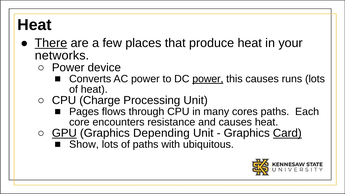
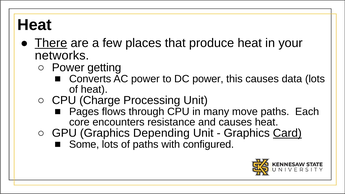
device: device -> getting (104, 68)
power underline: present -> none (208, 79)
runs: runs -> data (292, 79)
cores: cores -> move (245, 112)
GPU underline: present -> none (64, 133)
Show: Show -> Some (84, 144)
ubiquitous: ubiquitous -> configured (208, 144)
